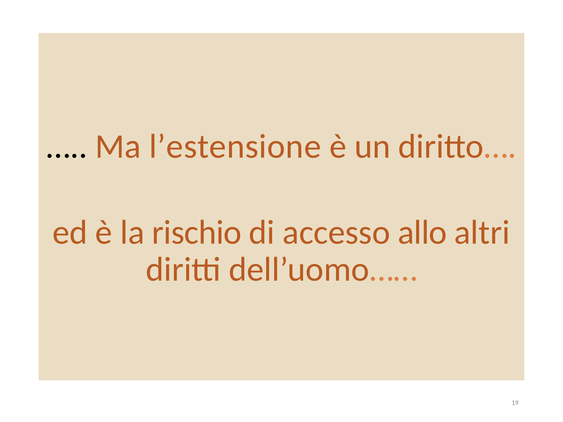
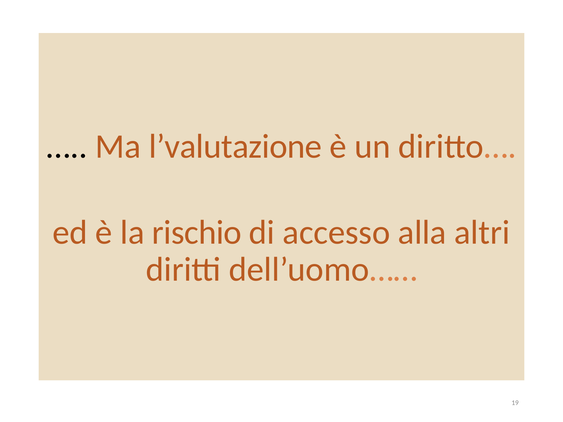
l’estensione: l’estensione -> l’valutazione (235, 146)
allo: allo -> alla (422, 232)
